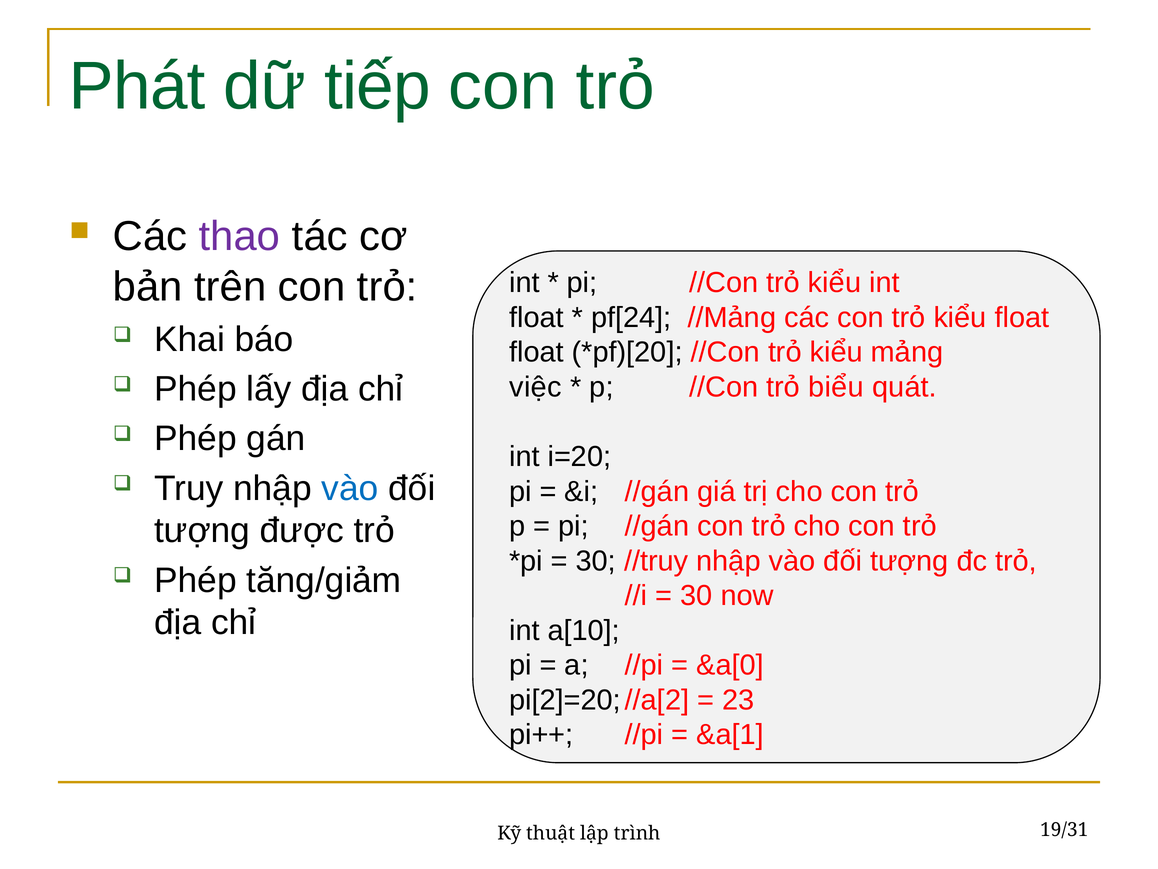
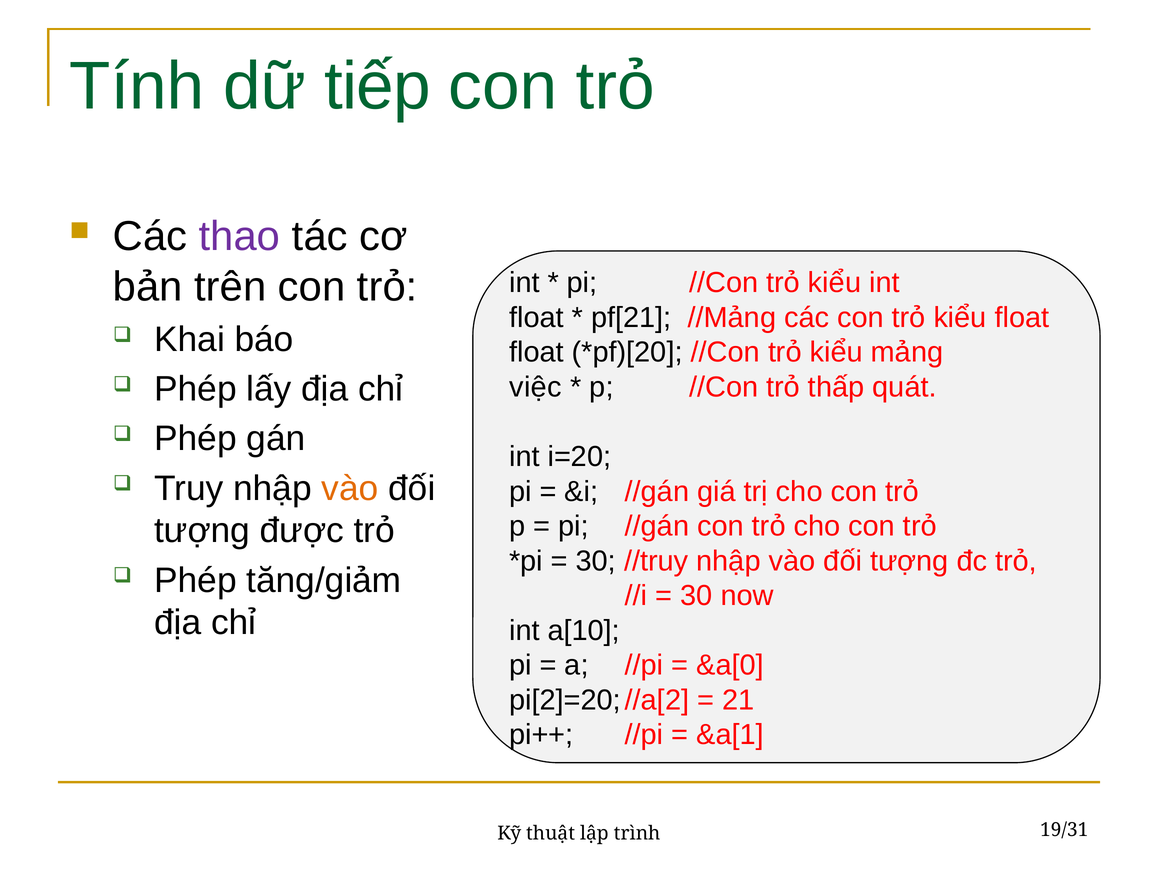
Phát: Phát -> Tính (137, 86)
pf[24: pf[24 -> pf[21 (631, 317)
biểu: biểu -> thấp (836, 387)
vào colour: blue -> orange (350, 488)
23: 23 -> 21 (738, 700)
